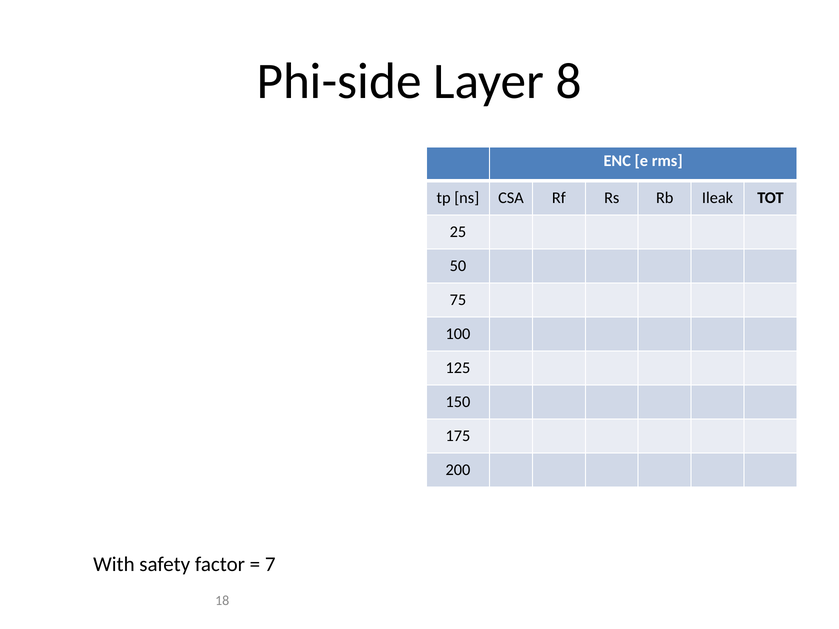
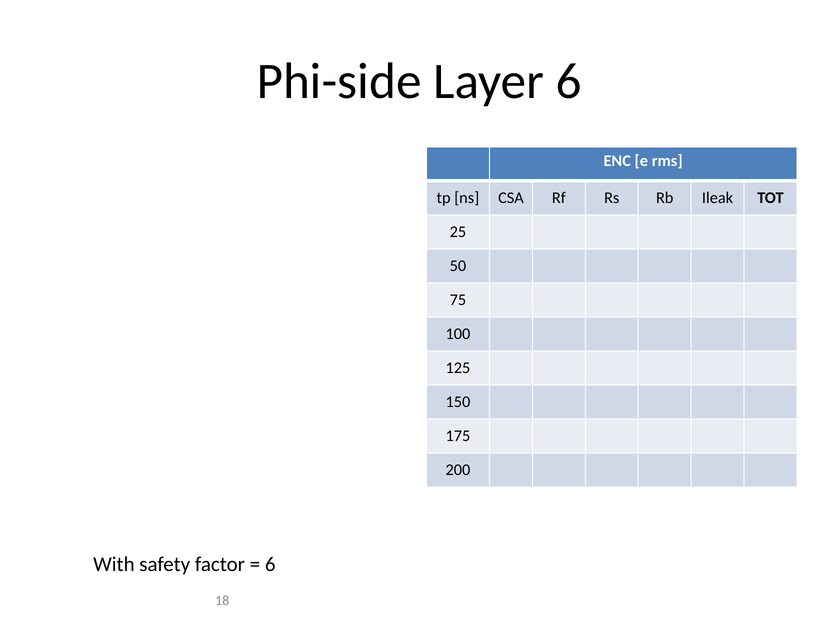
Layer 8: 8 -> 6 (569, 81)
7: 7 -> 6 (270, 565)
